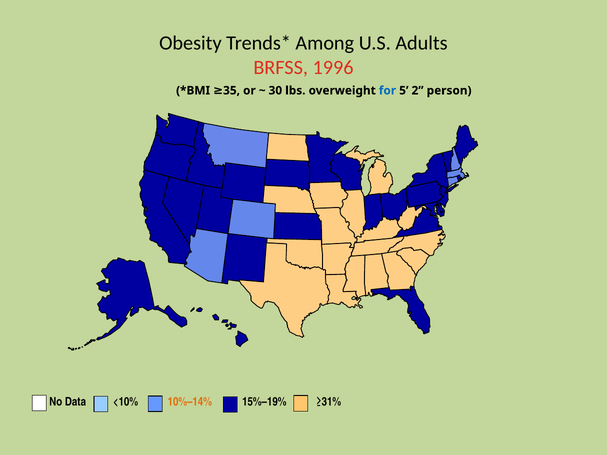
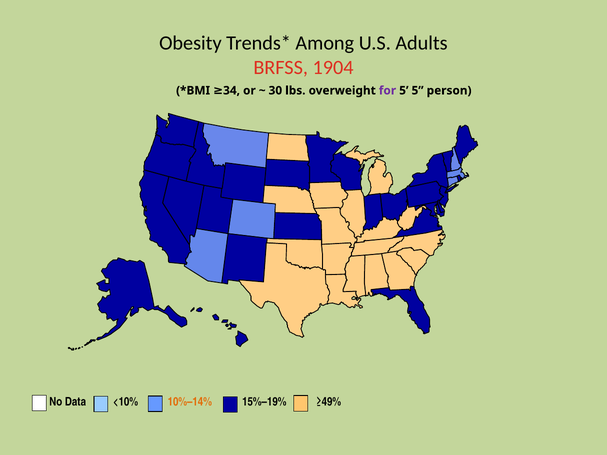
1996: 1996 -> 1904 (333, 68)
35: 35 -> 34 (232, 91)
for colour: blue -> purple (387, 91)
5 2: 2 -> 5 (418, 91)
≥31%: ≥31% -> ≥49% (329, 402)
